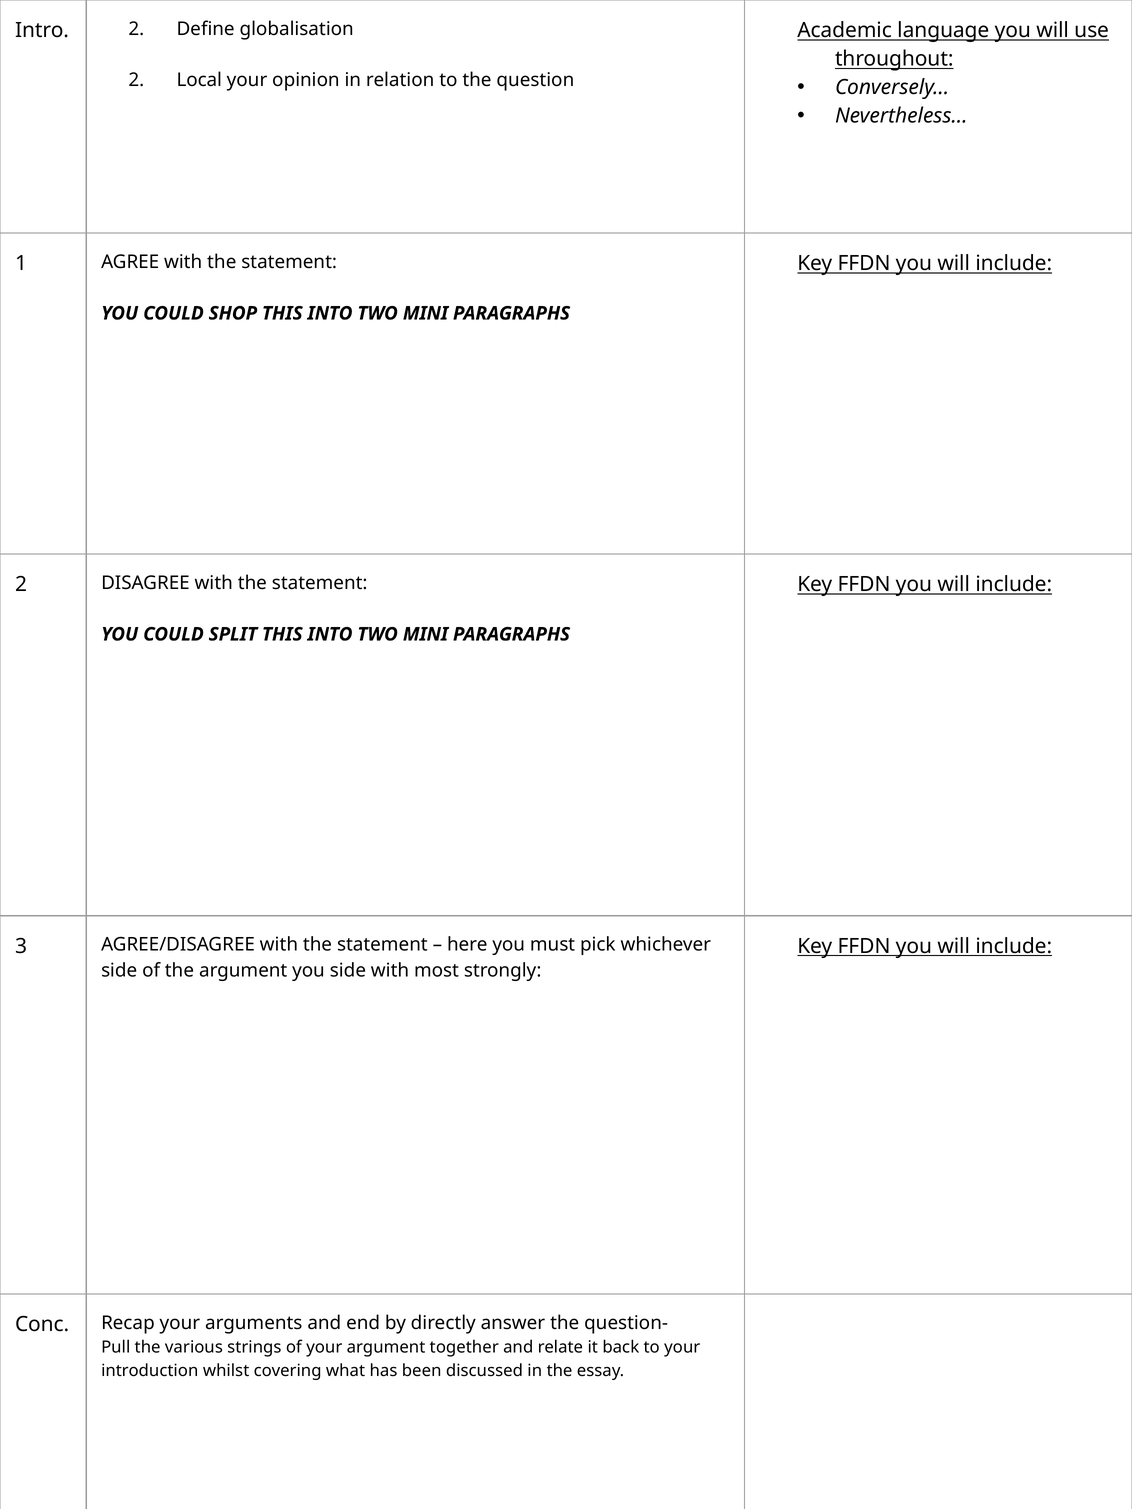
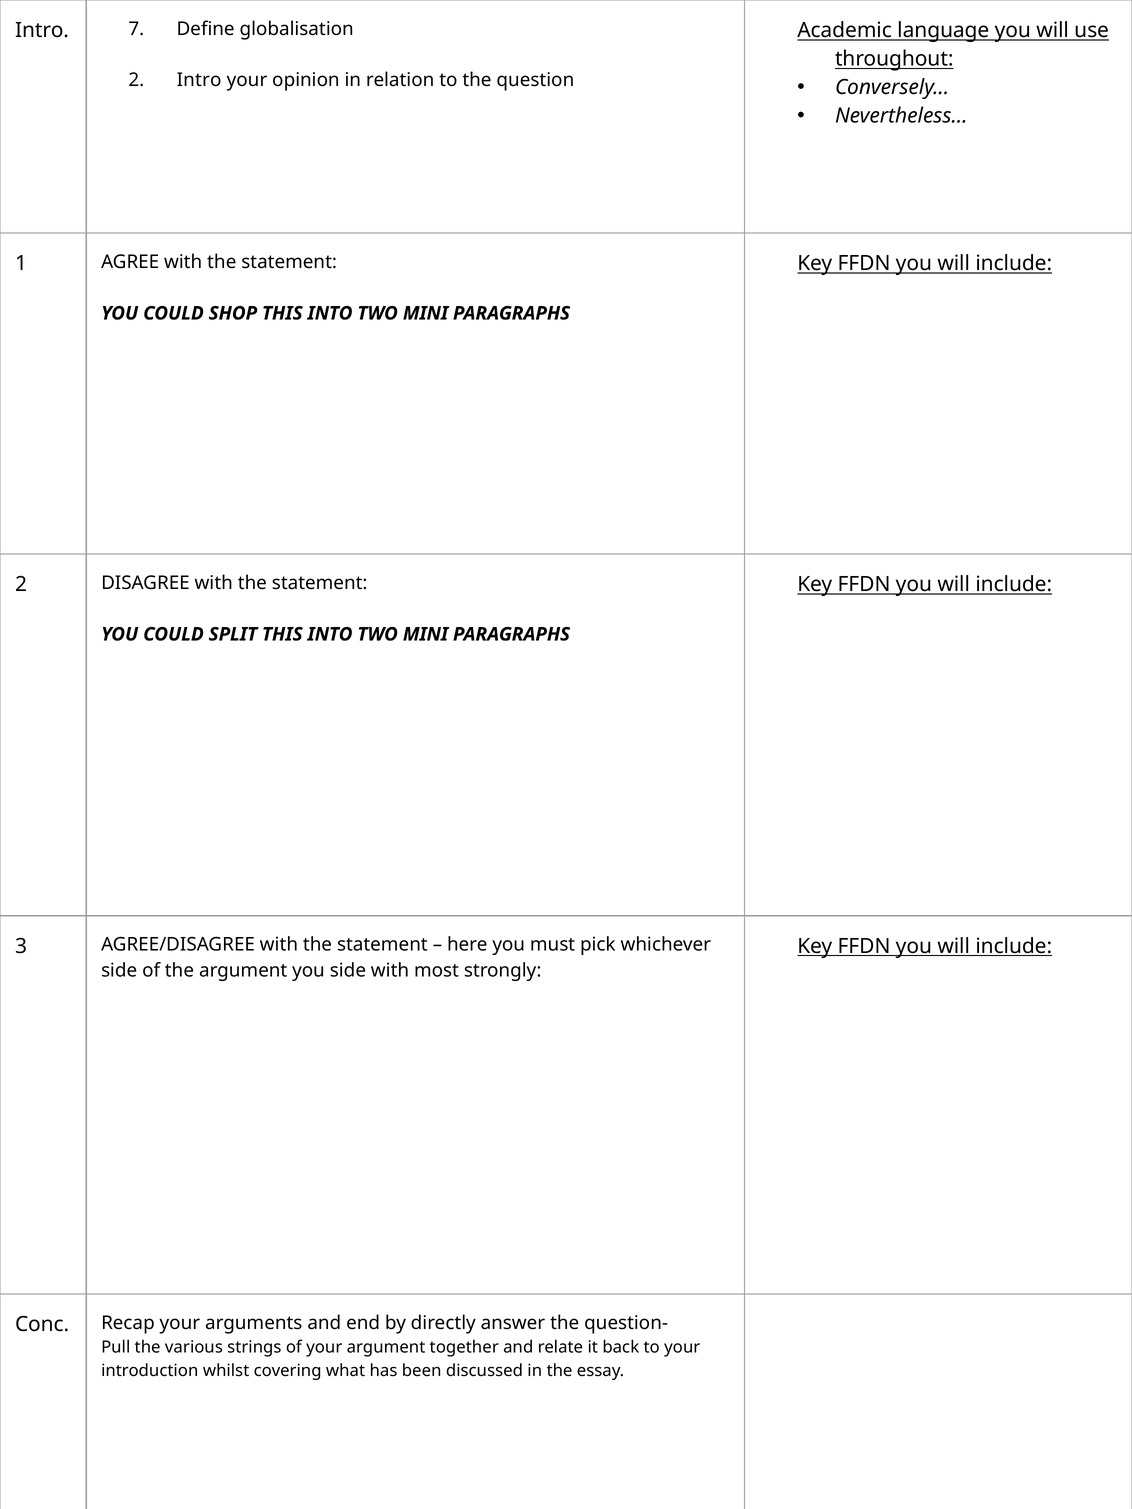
Intro 2: 2 -> 7 (136, 29)
2 Local: Local -> Intro (199, 80)
